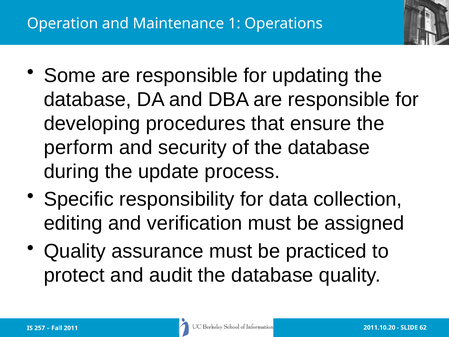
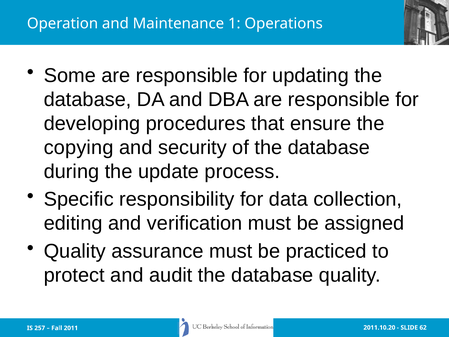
perform: perform -> copying (79, 147)
